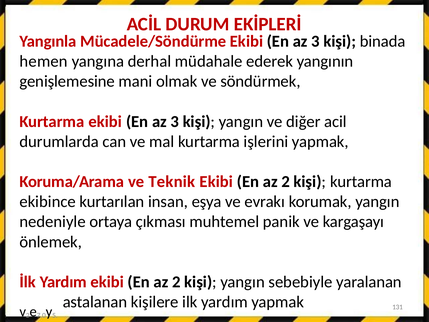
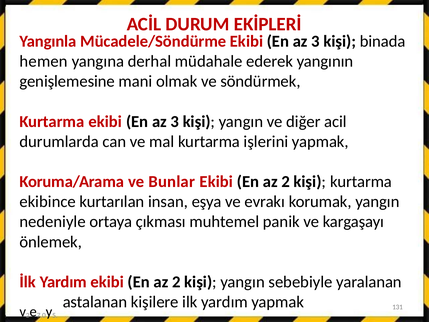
Teknik: Teknik -> Bunlar (172, 182)
